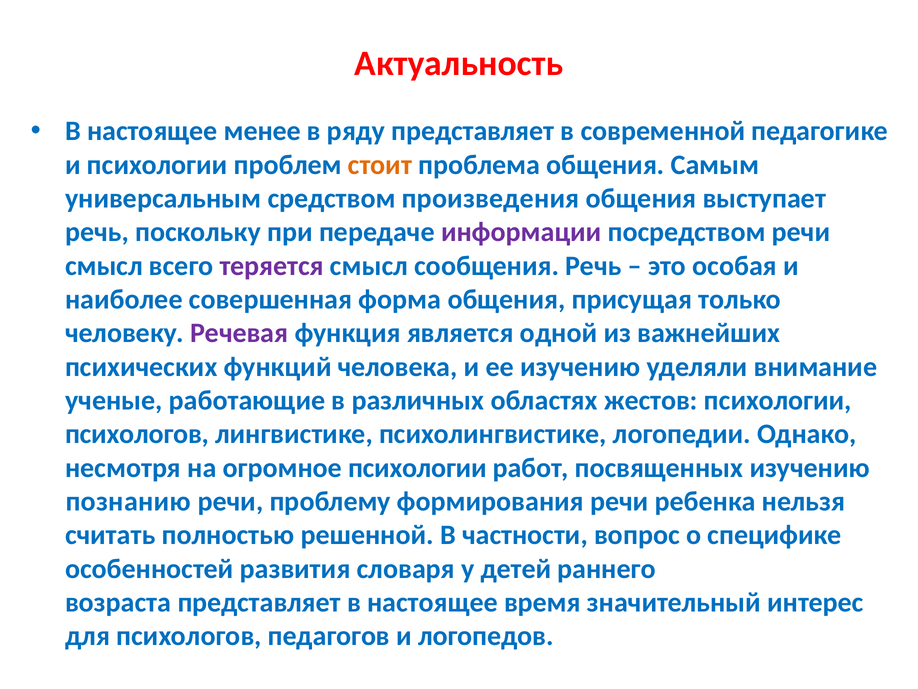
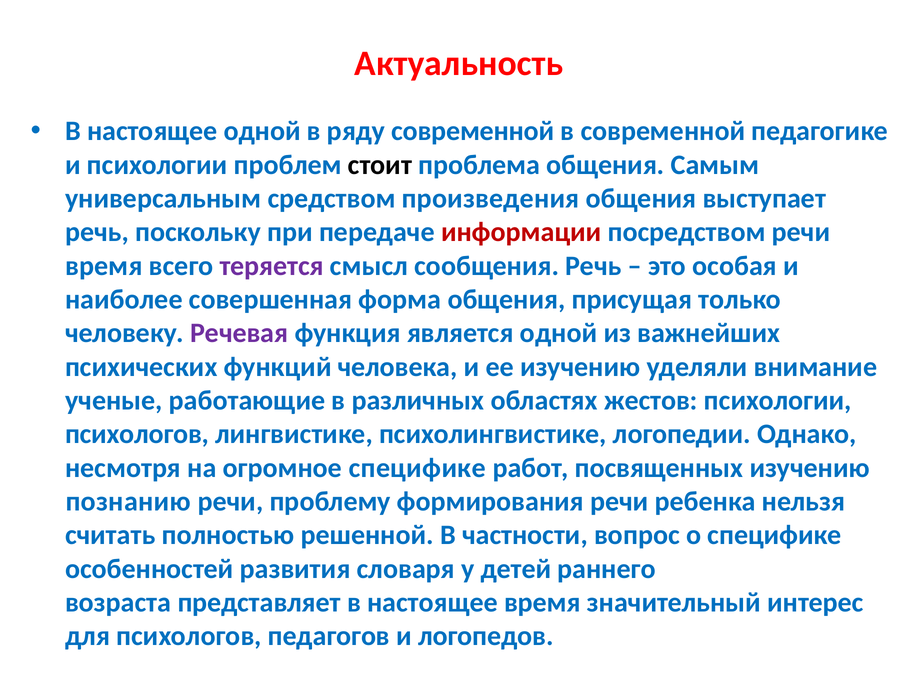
настоящее менее: менее -> одной (262, 131)
ряду представляет: представляет -> современной (473, 131)
стоит colour: orange -> black (380, 165)
информации colour: purple -> red (521, 232)
смысл: смысл -> время (104, 266)
огромное психологии: психологии -> специфике (417, 467)
